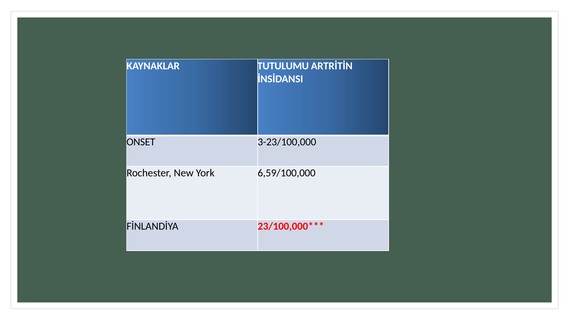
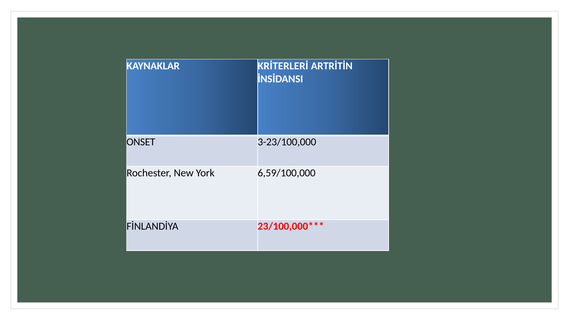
TUTULUMU: TUTULUMU -> KRİTERLERİ (283, 66)
